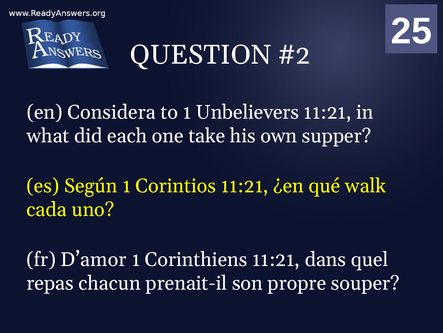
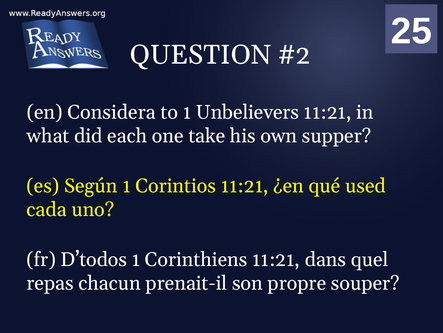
walk: walk -> used (366, 186)
D’amor: D’amor -> D’todos (94, 259)
